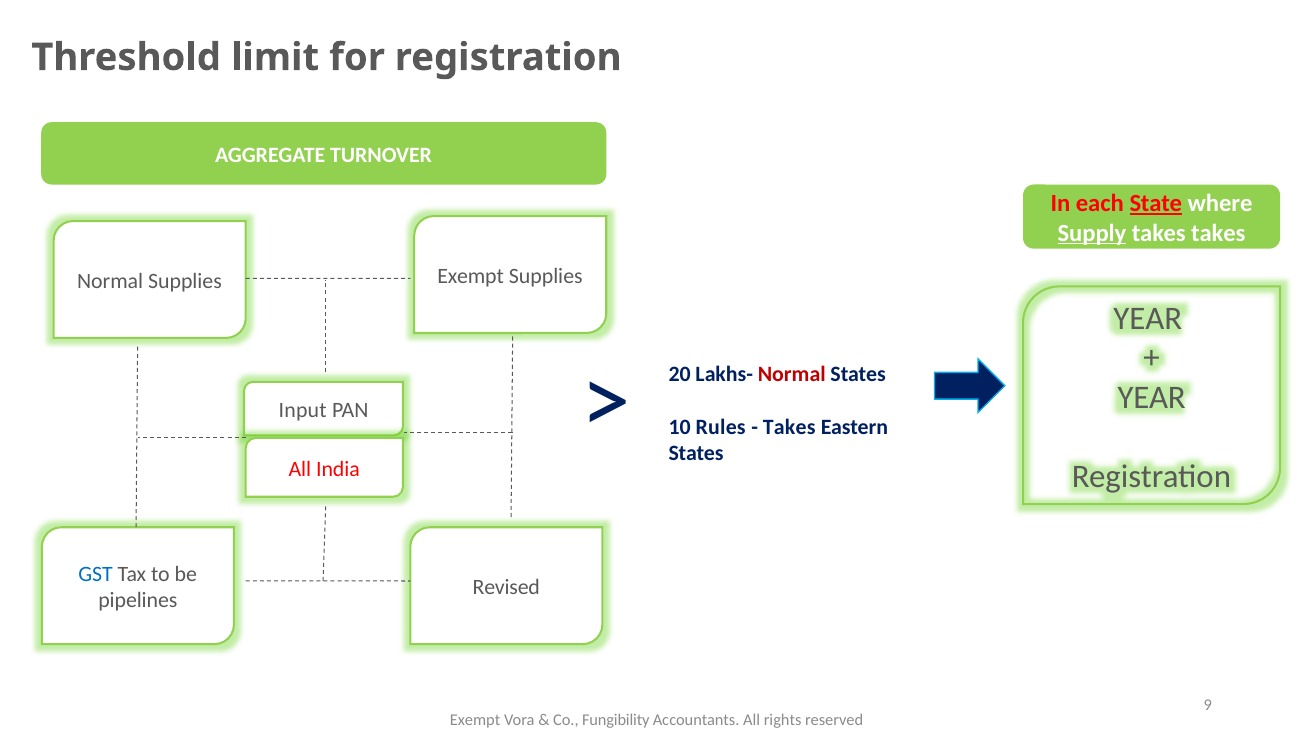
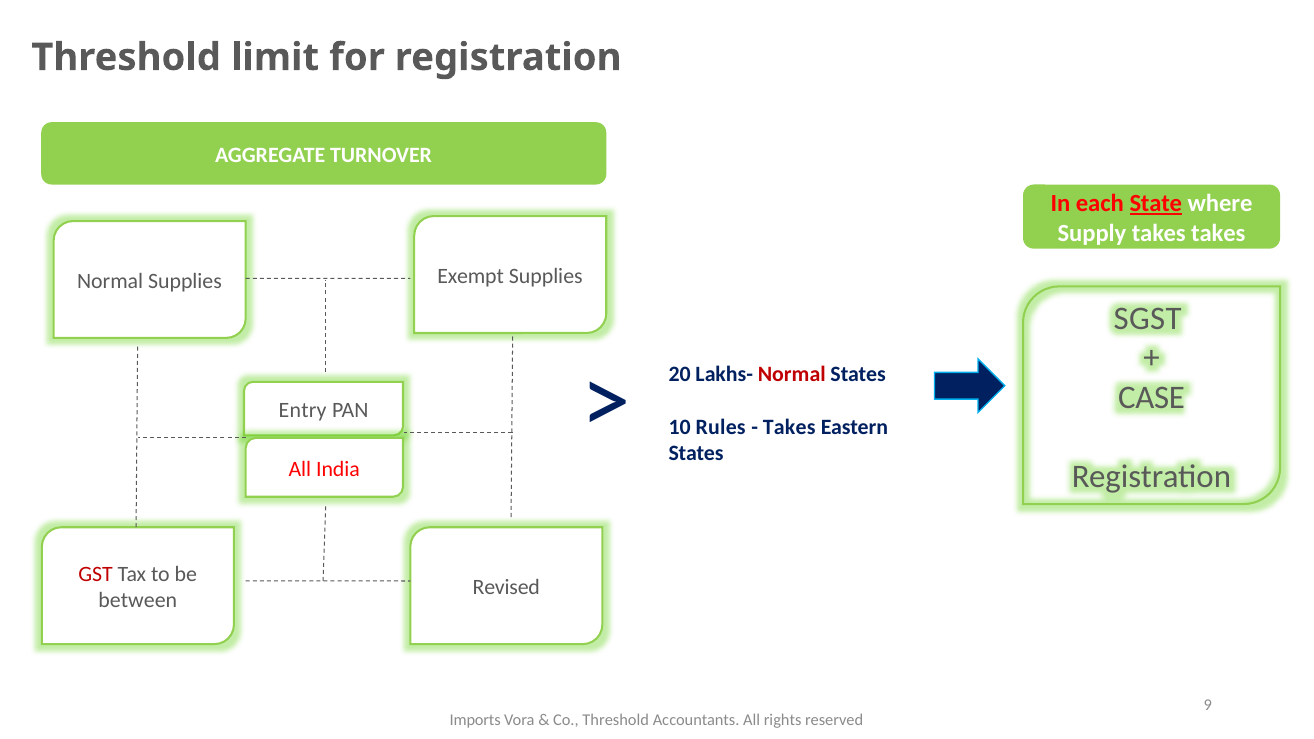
Supply underline: present -> none (1092, 233)
YEAR: YEAR -> SGST (1148, 319)
YEAR: YEAR -> CASE (1152, 398)
Input: Input -> Entry (303, 410)
GST colour: blue -> red (96, 574)
pipelines: pipelines -> between (138, 600)
Exempt: Exempt -> Imports (475, 721)
Co Fungibility: Fungibility -> Threshold (616, 721)
